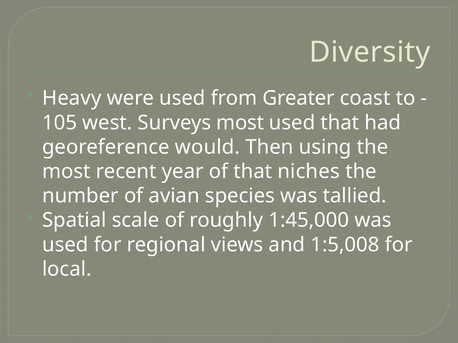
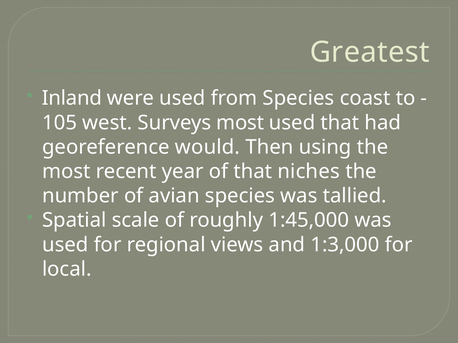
Diversity: Diversity -> Greatest (370, 52)
Heavy: Heavy -> Inland (72, 98)
from Greater: Greater -> Species (298, 98)
1:5,008: 1:5,008 -> 1:3,000 (345, 245)
